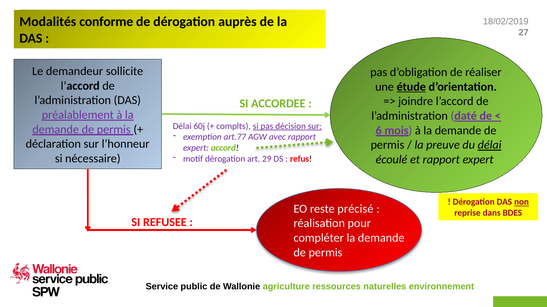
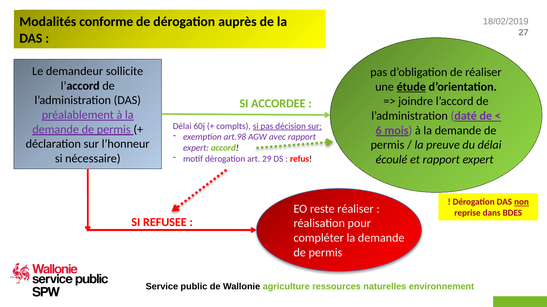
art.77: art.77 -> art.98 (235, 137)
délai underline: present -> none (490, 145)
reste précisé: précisé -> réaliser (356, 209)
